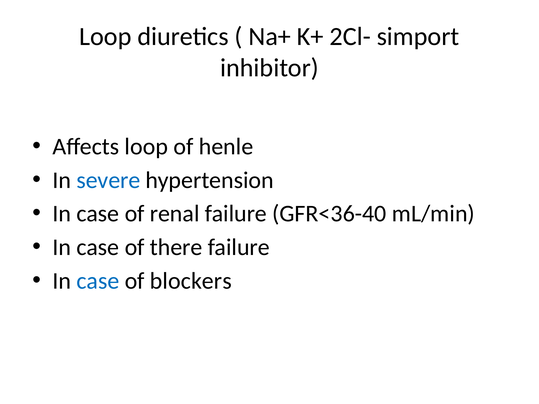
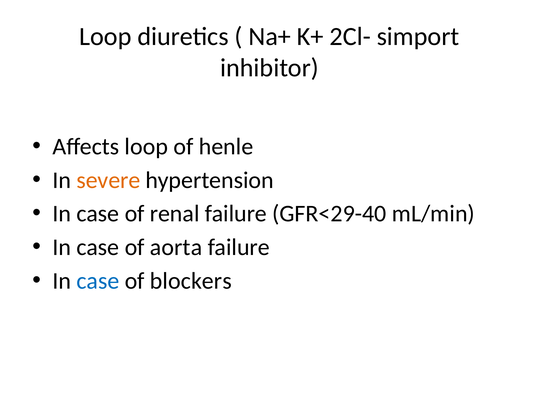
severe colour: blue -> orange (108, 180)
GFR<36-40: GFR<36-40 -> GFR<29-40 (329, 214)
there: there -> aorta (176, 247)
